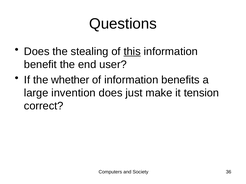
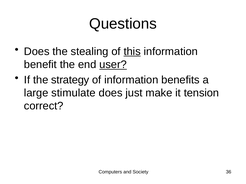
user underline: none -> present (113, 65)
whether: whether -> strategy (70, 80)
invention: invention -> stimulate (73, 93)
